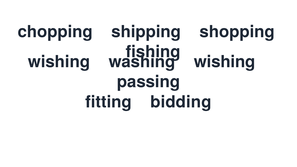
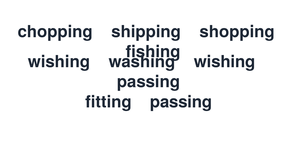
fitting bidding: bidding -> passing (181, 102)
